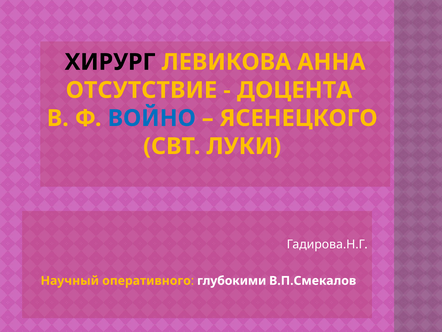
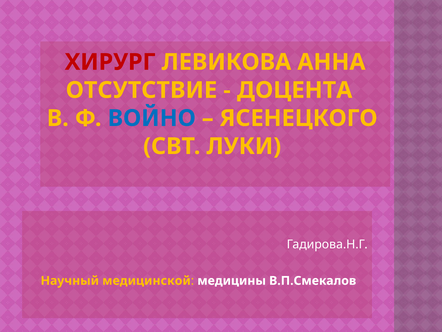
ХИРУРГ colour: black -> red (110, 62)
оперативного: оперативного -> медицинской (146, 280)
глубокими: глубокими -> медицины (232, 280)
